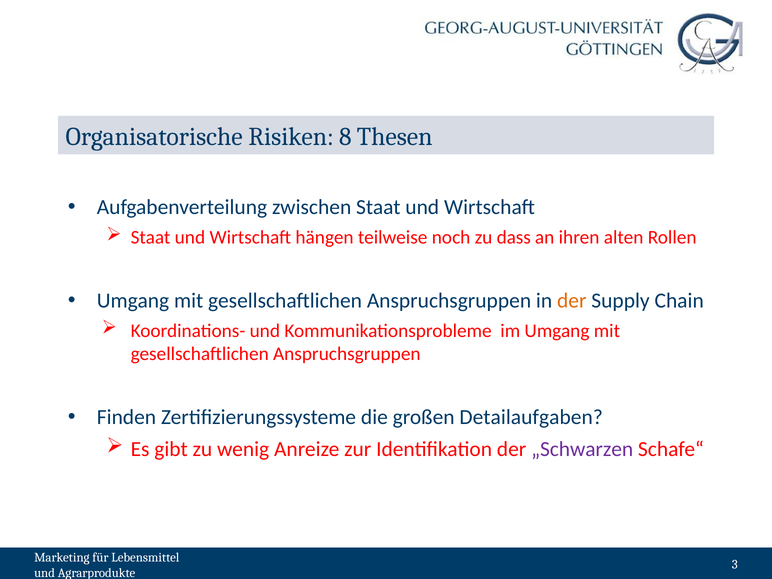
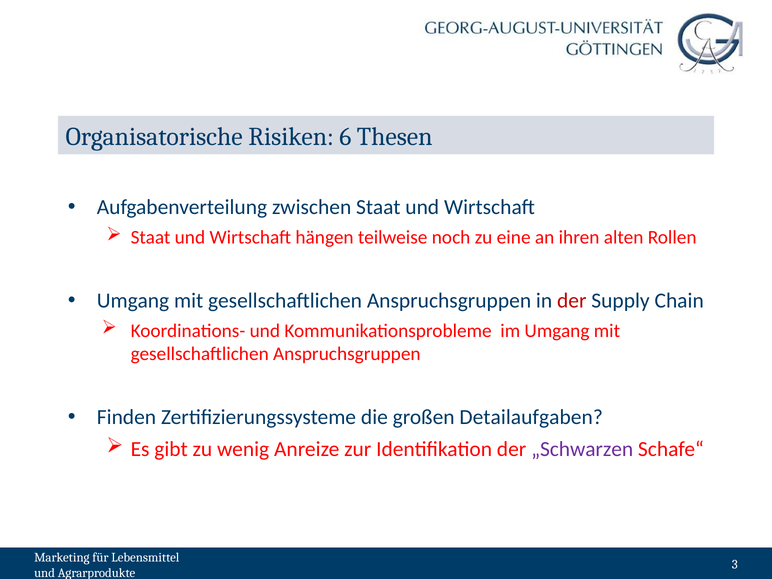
8: 8 -> 6 (345, 137)
dass: dass -> eine (514, 237)
der colour: orange -> red (572, 301)
